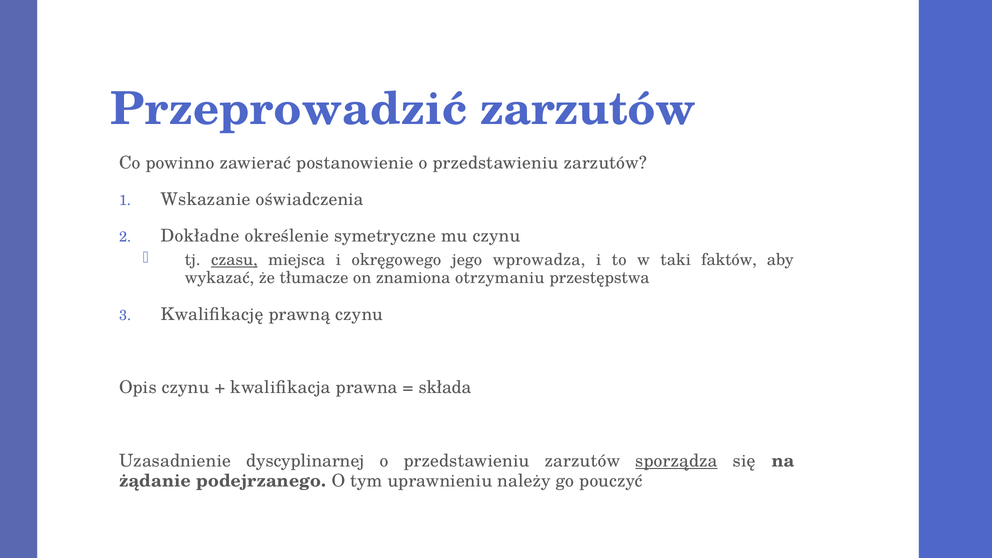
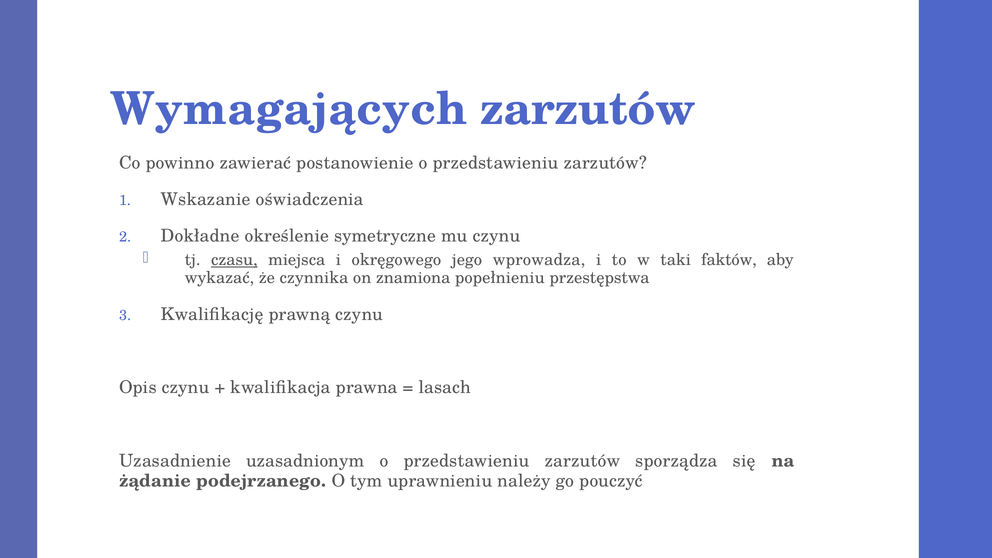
Przeprowadzić: Przeprowadzić -> Wymagających (289, 109)
tłumacze: tłumacze -> czynnika (314, 278)
otrzymaniu: otrzymaniu -> popełnieniu (500, 278)
składa: składa -> lasach (445, 388)
dyscyplinarnej: dyscyplinarnej -> uzasadnionym (305, 461)
sporządza underline: present -> none (677, 461)
